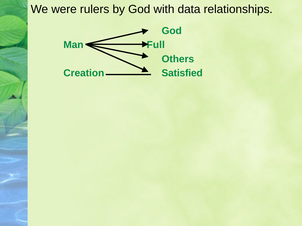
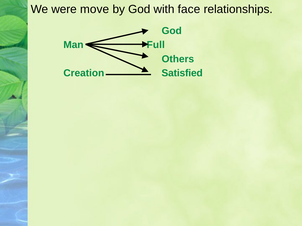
rulers: rulers -> move (95, 9)
data: data -> face (189, 9)
